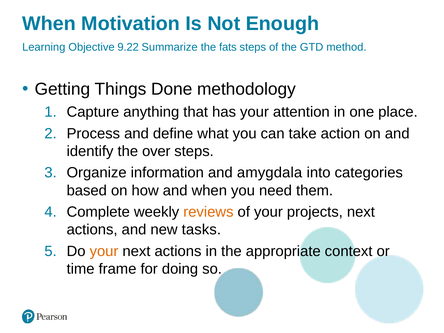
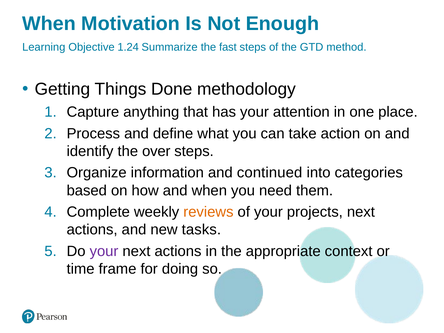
9.22: 9.22 -> 1.24 (128, 47)
fats: fats -> fast (228, 47)
amygdala: amygdala -> continued (270, 173)
your colour: orange -> purple (104, 251)
